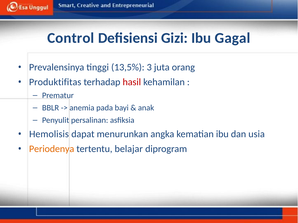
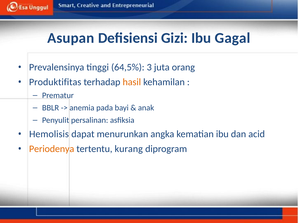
Control: Control -> Asupan (71, 38)
13,5%: 13,5% -> 64,5% (128, 67)
hasil colour: red -> orange (132, 82)
usia: usia -> acid (257, 134)
belajar: belajar -> kurang (129, 149)
